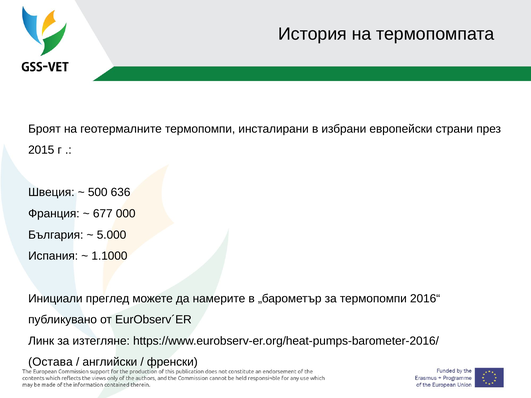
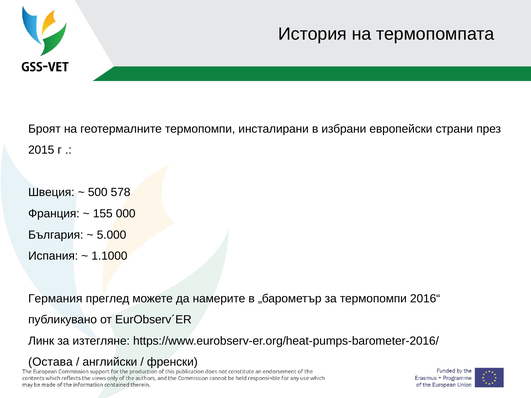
636: 636 -> 578 (121, 193)
677: 677 -> 155 (103, 214)
Инициали: Инициали -> Германия (55, 299)
